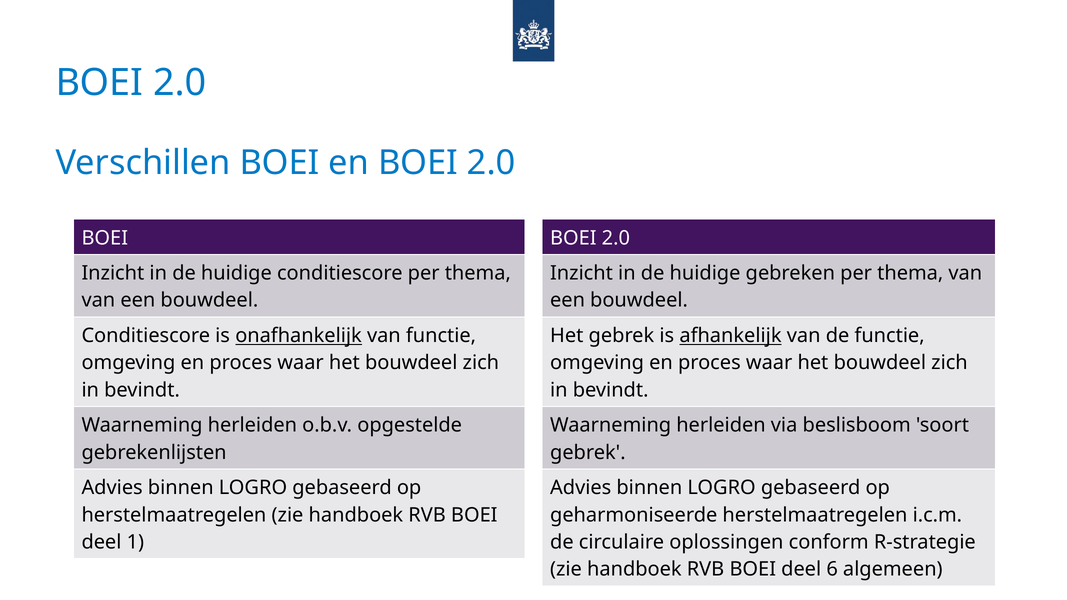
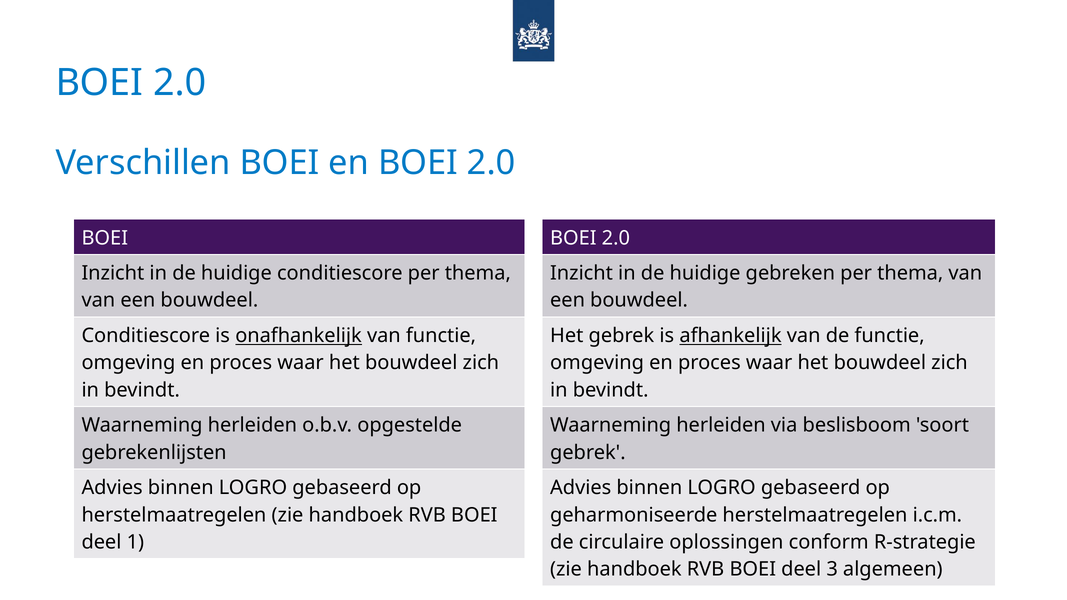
6: 6 -> 3 (832, 570)
